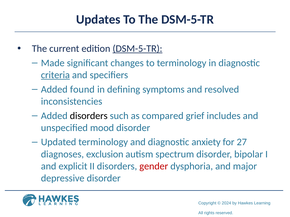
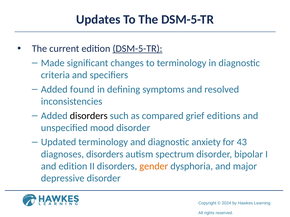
criteria underline: present -> none (55, 75)
includes: includes -> editions (224, 116)
27: 27 -> 43 (242, 142)
diagnoses exclusion: exclusion -> disorders (105, 154)
and explicit: explicit -> edition (73, 167)
gender colour: red -> orange (154, 167)
